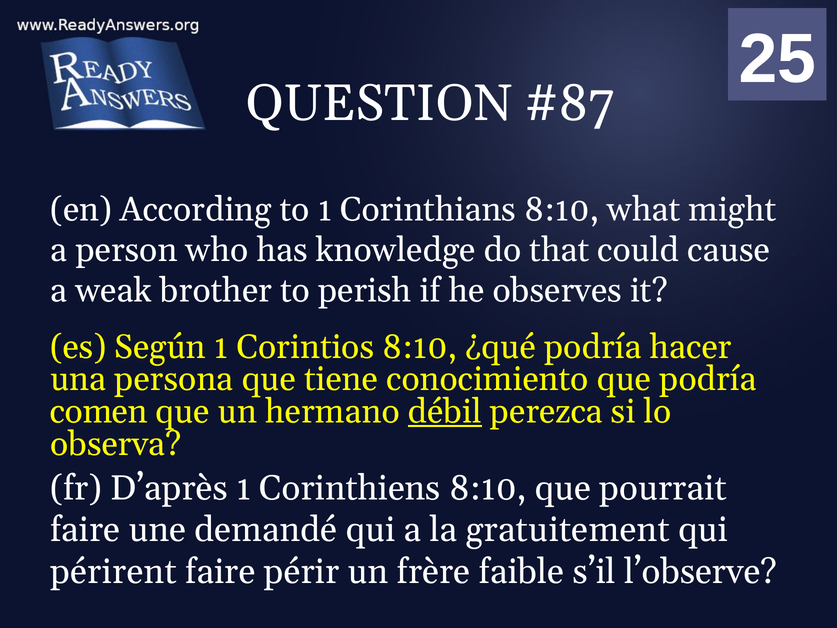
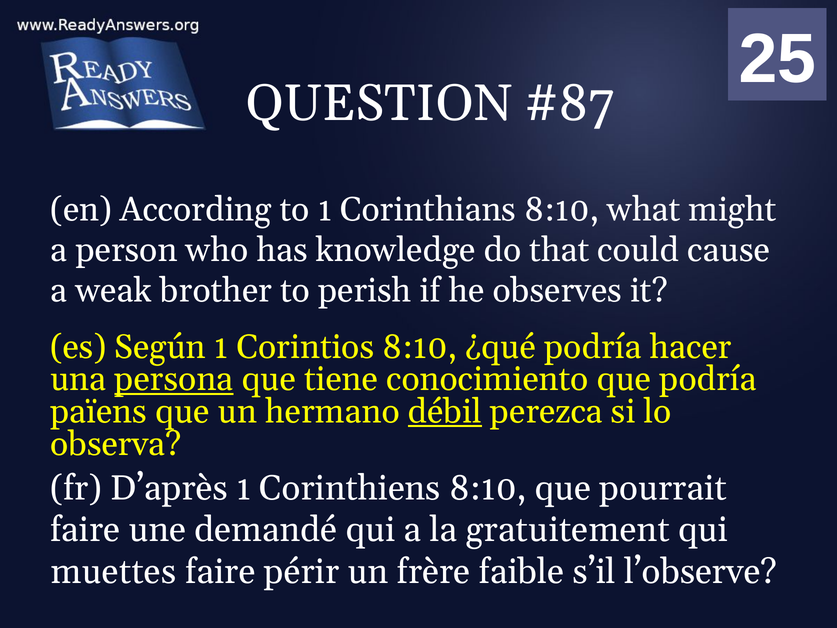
persona underline: none -> present (174, 379)
comen: comen -> païens (99, 412)
périrent: périrent -> muettes (113, 572)
